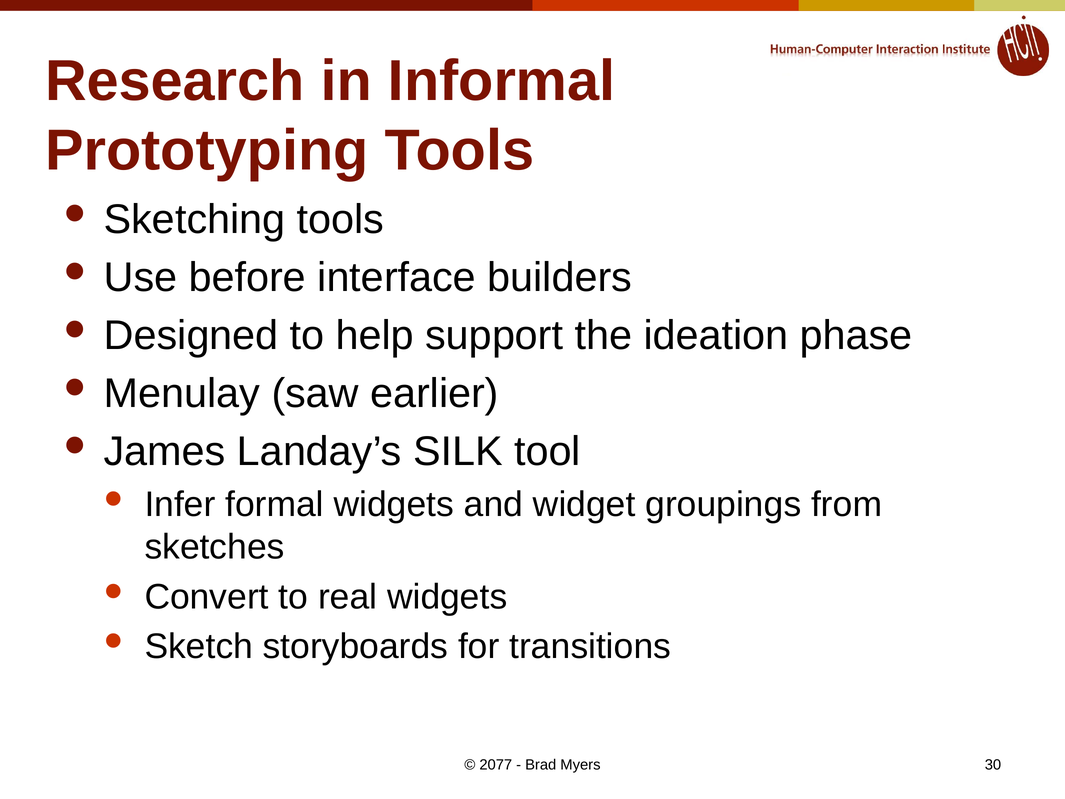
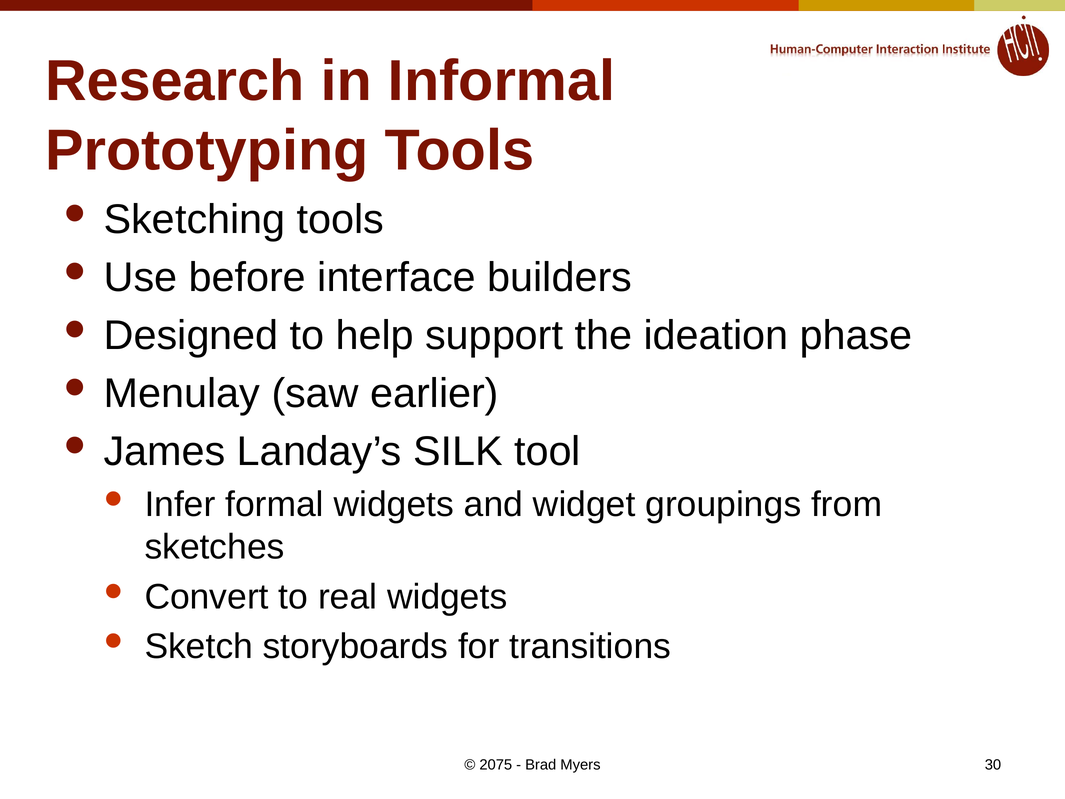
2077: 2077 -> 2075 (496, 764)
